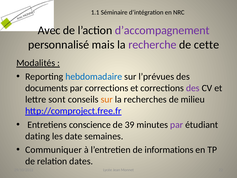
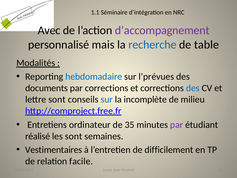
recherche colour: purple -> blue (152, 45)
cette: cette -> table (206, 45)
des colour: purple -> blue (193, 88)
sur colour: orange -> blue (107, 99)
recherches: recherches -> incomplète (145, 99)
conscience: conscience -> ordinateur (90, 125)
39: 39 -> 35 (130, 125)
dating: dating -> réalisé (38, 136)
les date: date -> sont (74, 136)
Communiquer: Communiquer -> Vestimentaires (54, 150)
informations: informations -> difficilement (169, 150)
dates: dates -> facile (81, 161)
